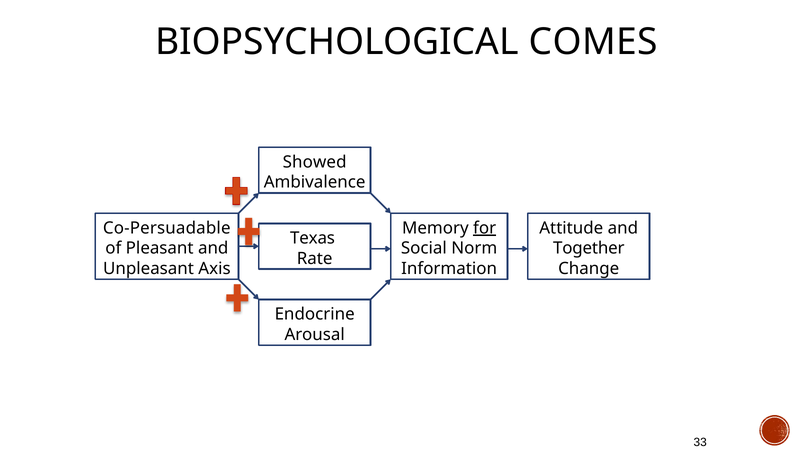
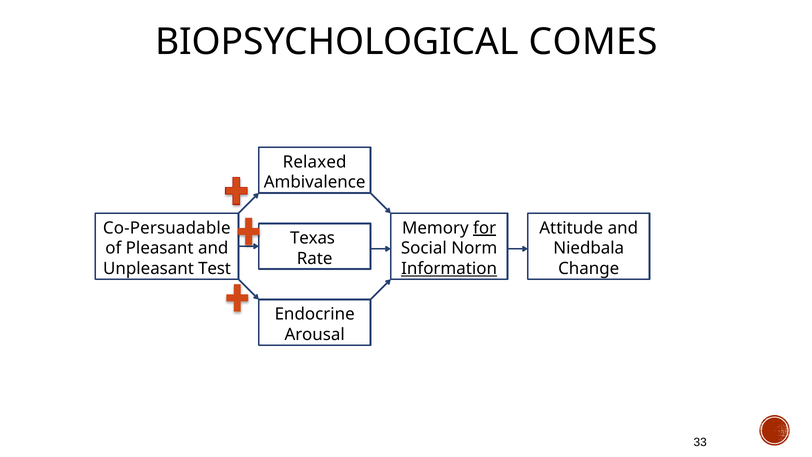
Showed: Showed -> Relaxed (315, 162)
Together: Together -> Niedbala (589, 248)
Axis: Axis -> Test (215, 268)
Information underline: none -> present (449, 268)
